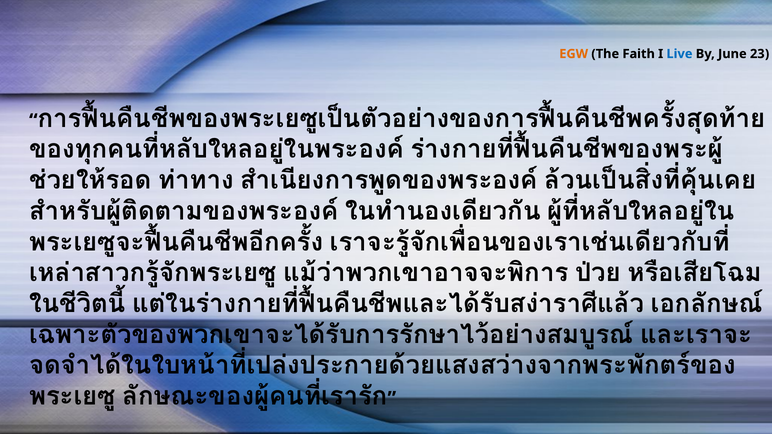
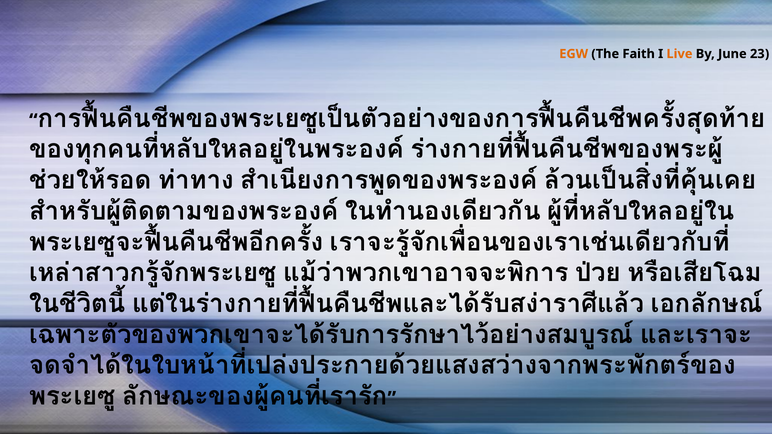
Live colour: blue -> orange (679, 54)
